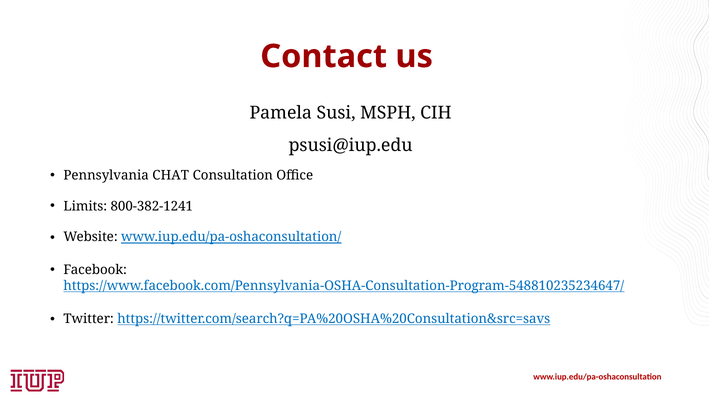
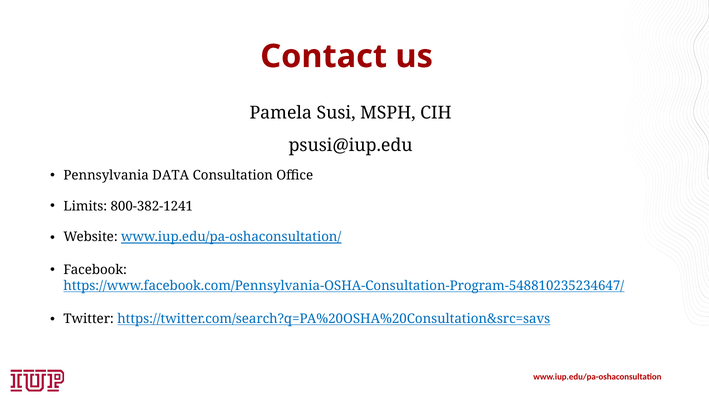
CHAT: CHAT -> DATA (171, 175)
